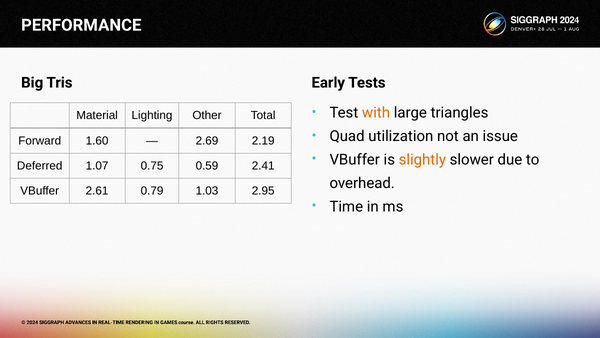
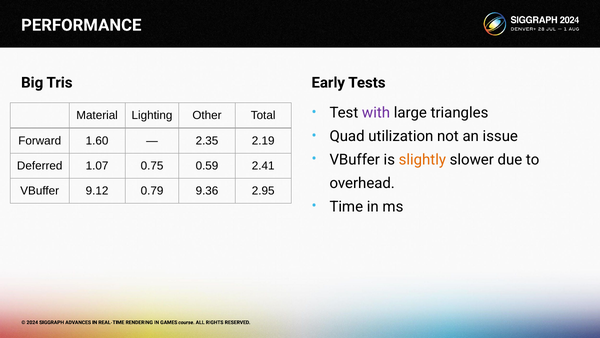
with colour: orange -> purple (376, 113)
2.69: 2.69 -> 2.35 (207, 141)
2.61: 2.61 -> 9.12 (97, 191)
1.03: 1.03 -> 9.36 (207, 191)
